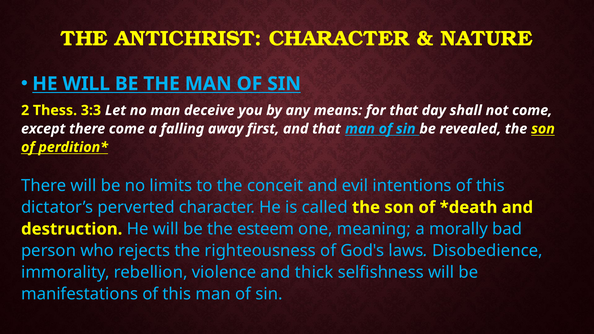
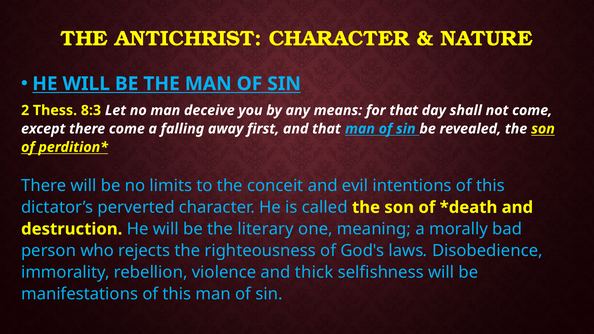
3:3: 3:3 -> 8:3 (91, 110)
esteem: esteem -> literary (266, 229)
